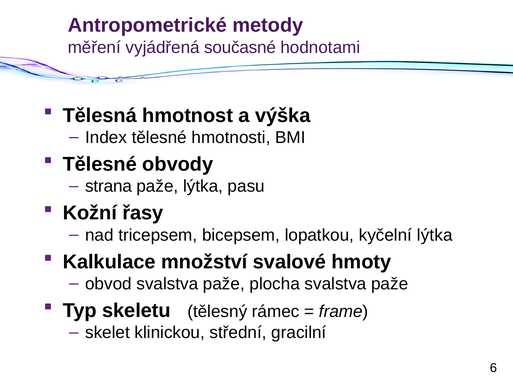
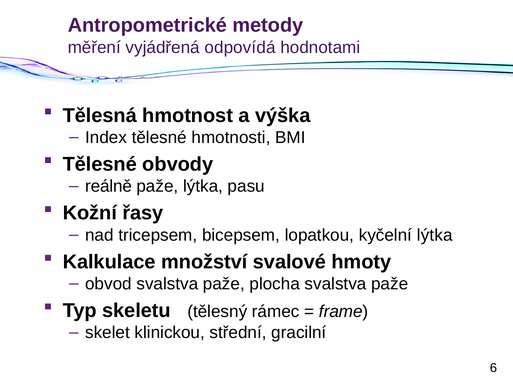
současné: současné -> odpovídá (240, 47)
strana: strana -> reálně (109, 186)
